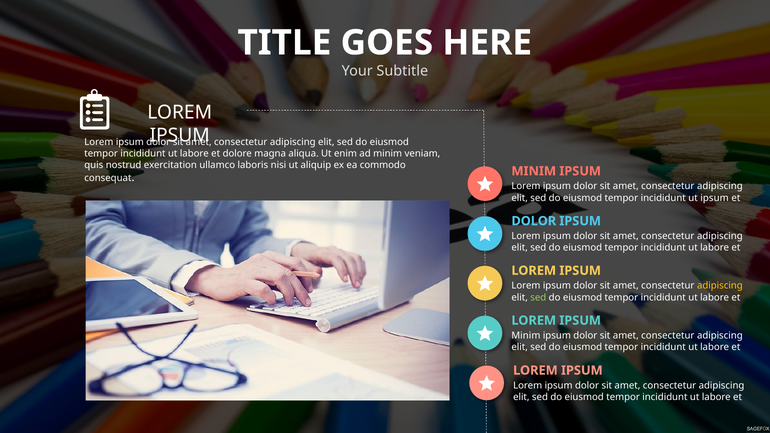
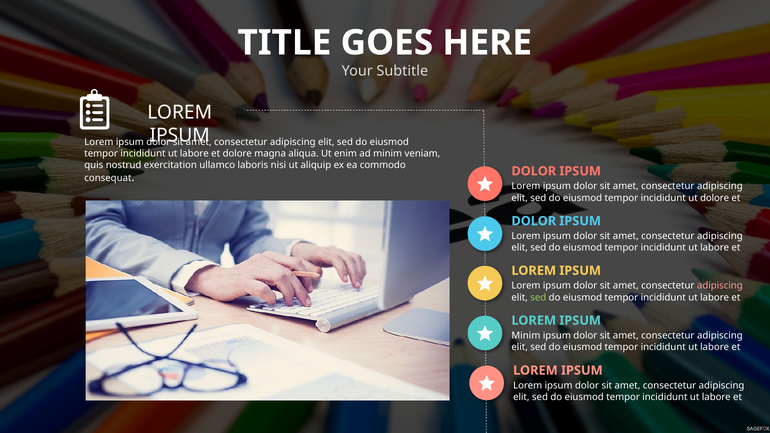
MINIM: MINIM -> DOLOR (534, 171)
ut ipsum: ipsum -> dolore (715, 198)
adipiscing colour: yellow -> pink (720, 286)
